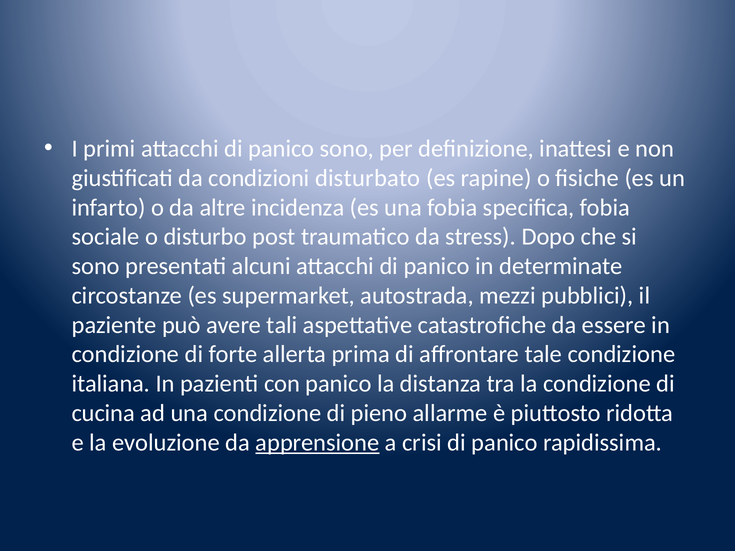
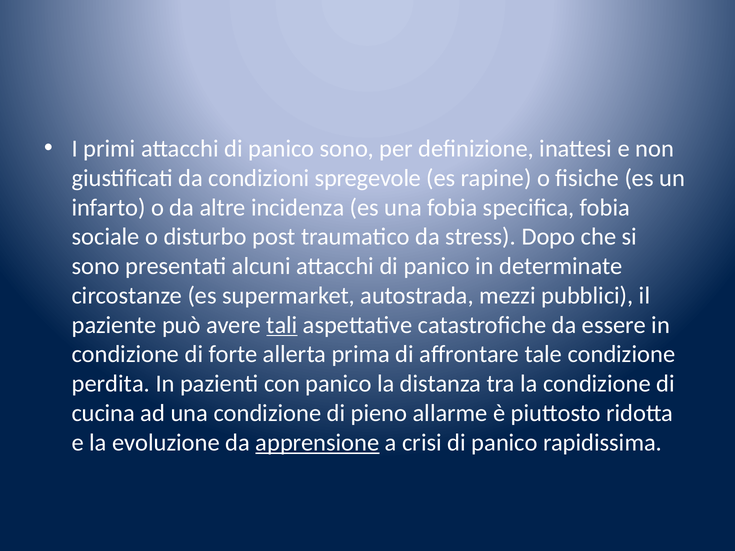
disturbato: disturbato -> spregevole (368, 178)
tali underline: none -> present (282, 325)
italiana: italiana -> perdita (111, 384)
